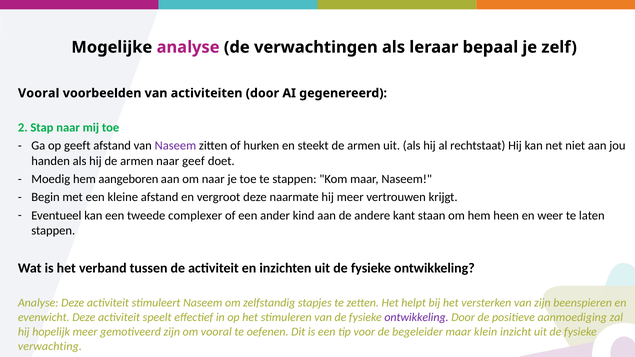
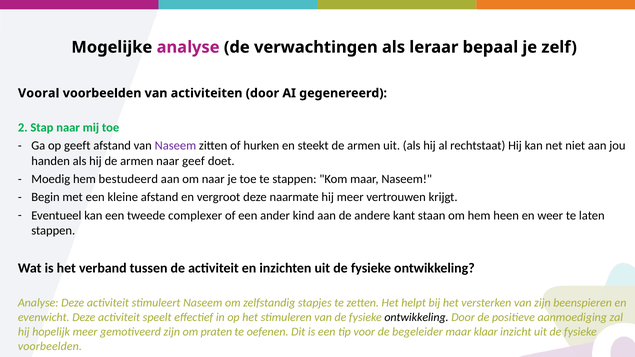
aangeboren: aangeboren -> bestudeerd (128, 179)
ontwikkeling colour: purple -> black (417, 317)
om vooral: vooral -> praten (216, 332)
klein: klein -> klaar (486, 332)
verwachting: verwachting -> voorbeelden (50, 346)
